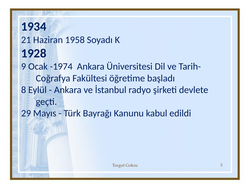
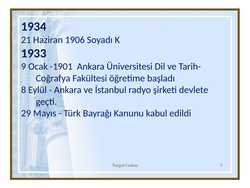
1958: 1958 -> 1906 (75, 40)
1928: 1928 -> 1933 (34, 53)
-1974: -1974 -> -1901 (61, 66)
